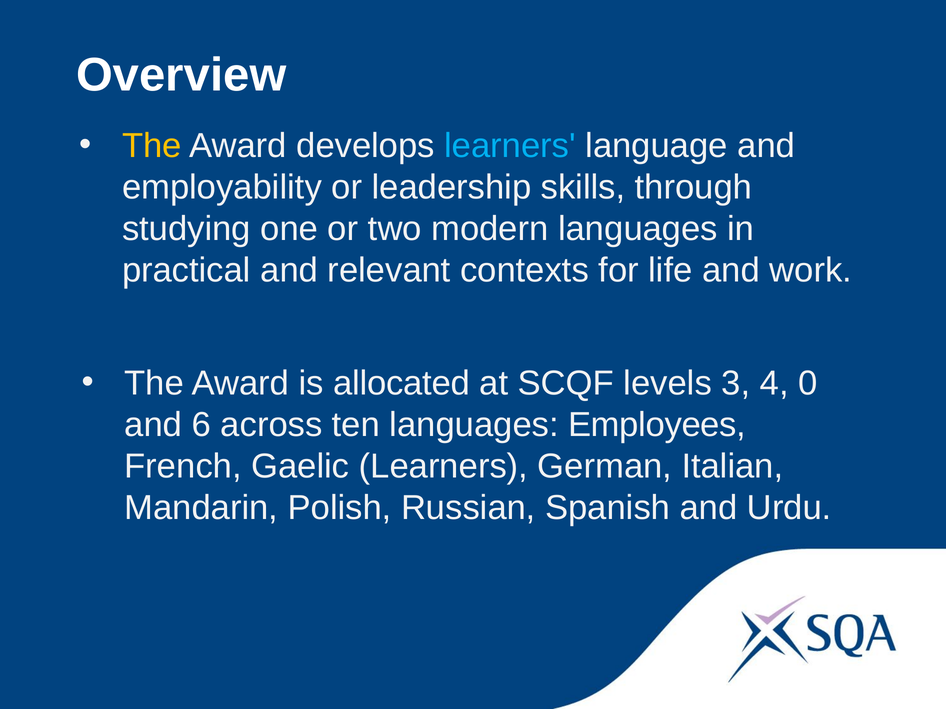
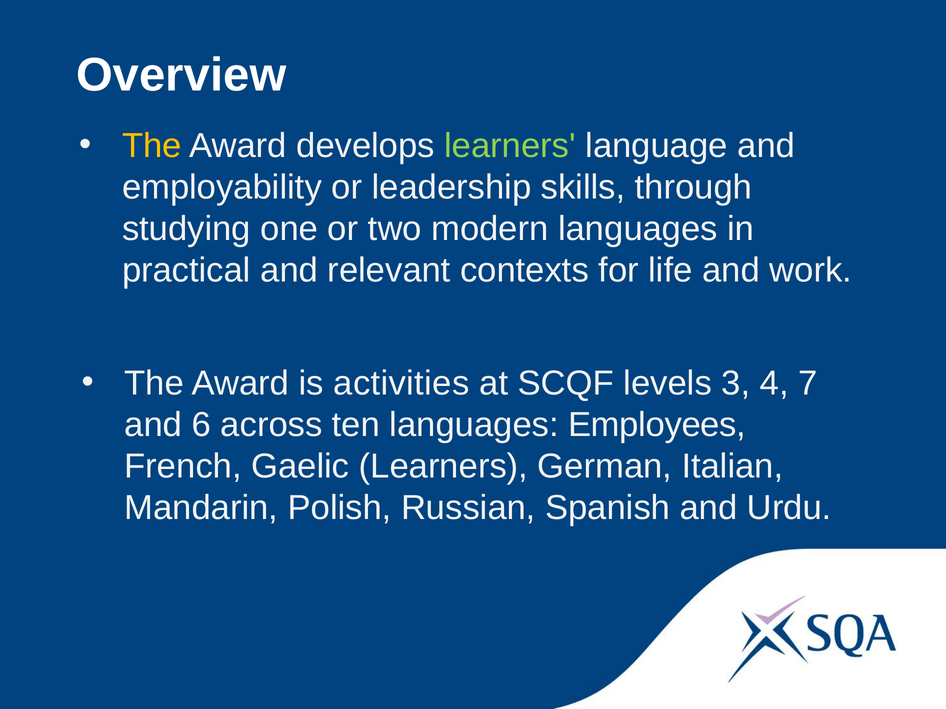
learners colour: light blue -> light green (510, 146)
allocated: allocated -> activities (401, 384)
0: 0 -> 7 (808, 384)
